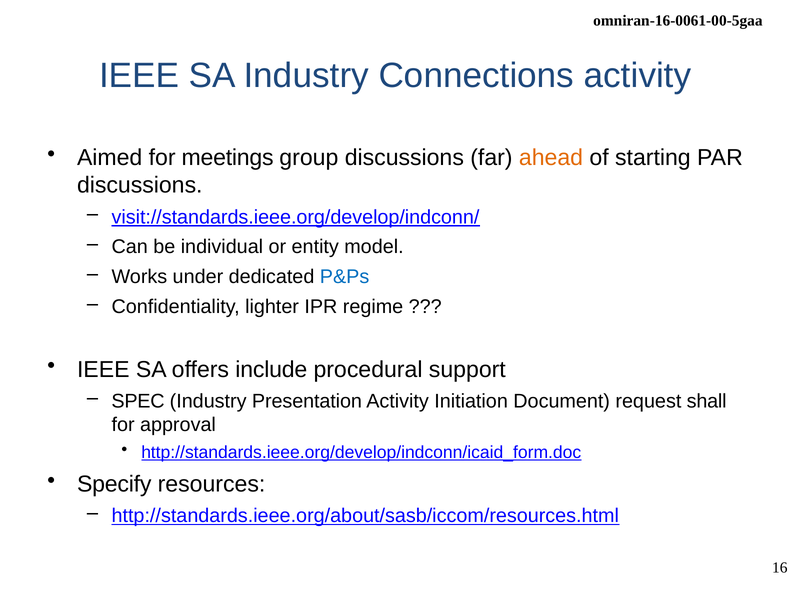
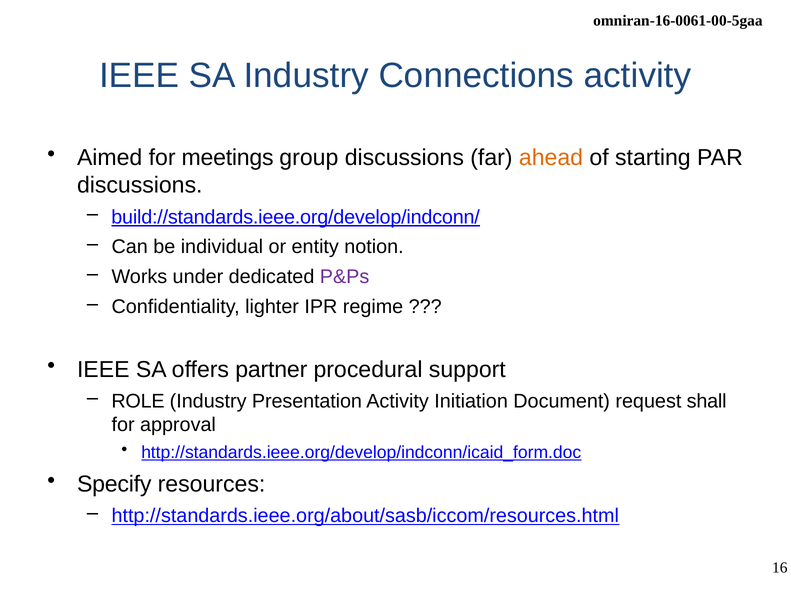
visit://standards.ieee.org/develop/indconn/: visit://standards.ieee.org/develop/indconn/ -> build://standards.ieee.org/develop/indconn/ (296, 217)
model: model -> notion (374, 247)
P&Ps colour: blue -> purple (345, 277)
include: include -> partner (271, 370)
SPEC: SPEC -> ROLE (138, 401)
